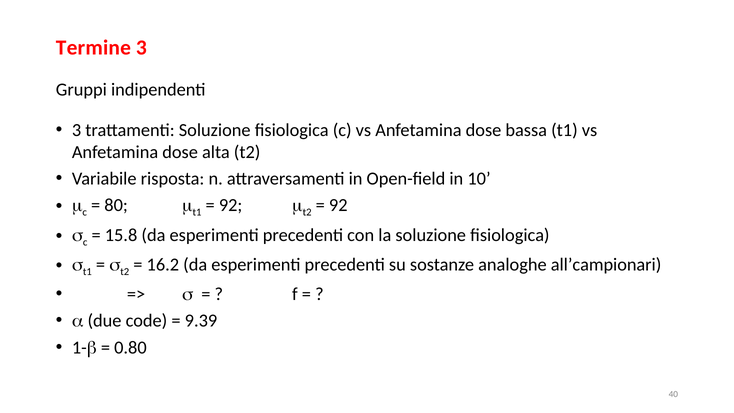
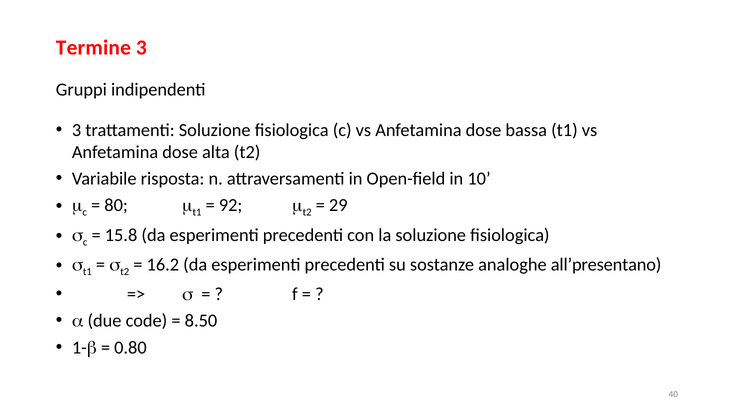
92: 92 -> 29 (338, 205)
all’campionari: all’campionari -> all’presentano (606, 265)
9.39: 9.39 -> 8.50 (201, 321)
